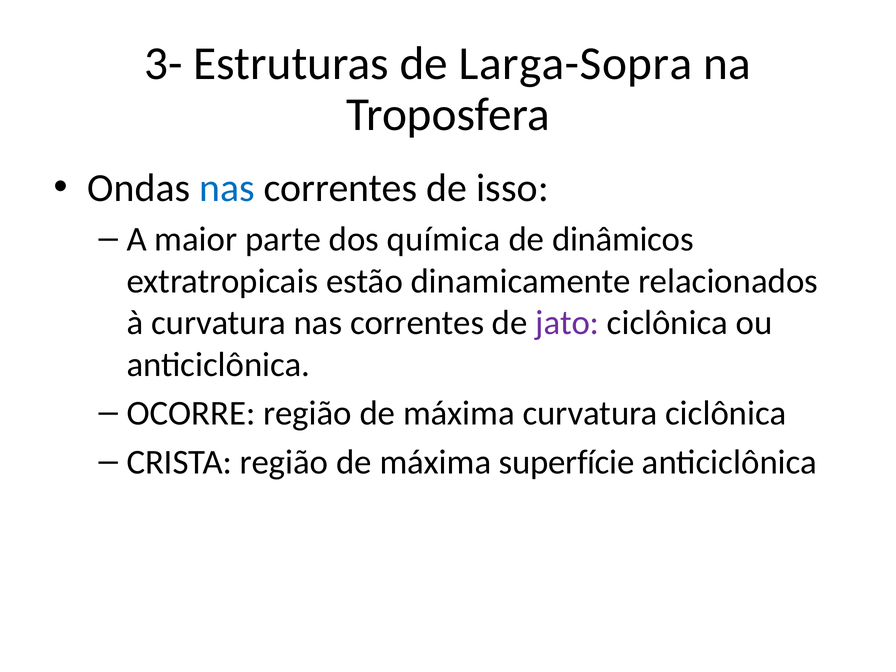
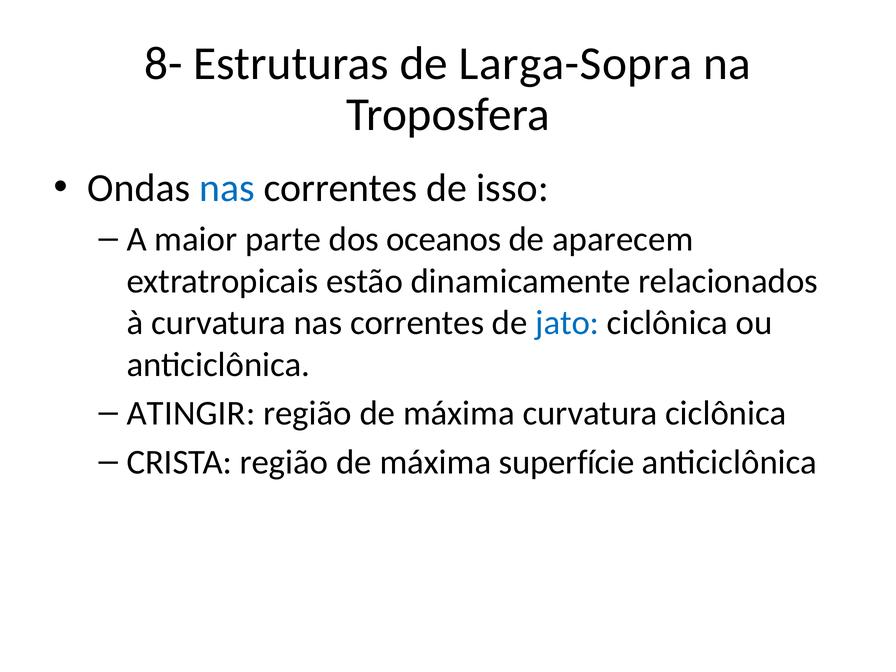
3-: 3- -> 8- (163, 64)
química: química -> oceanos (444, 239)
dinâmicos: dinâmicos -> aparecem (623, 239)
jato colour: purple -> blue (567, 323)
OCORRE: OCORRE -> ATINGIR (191, 413)
